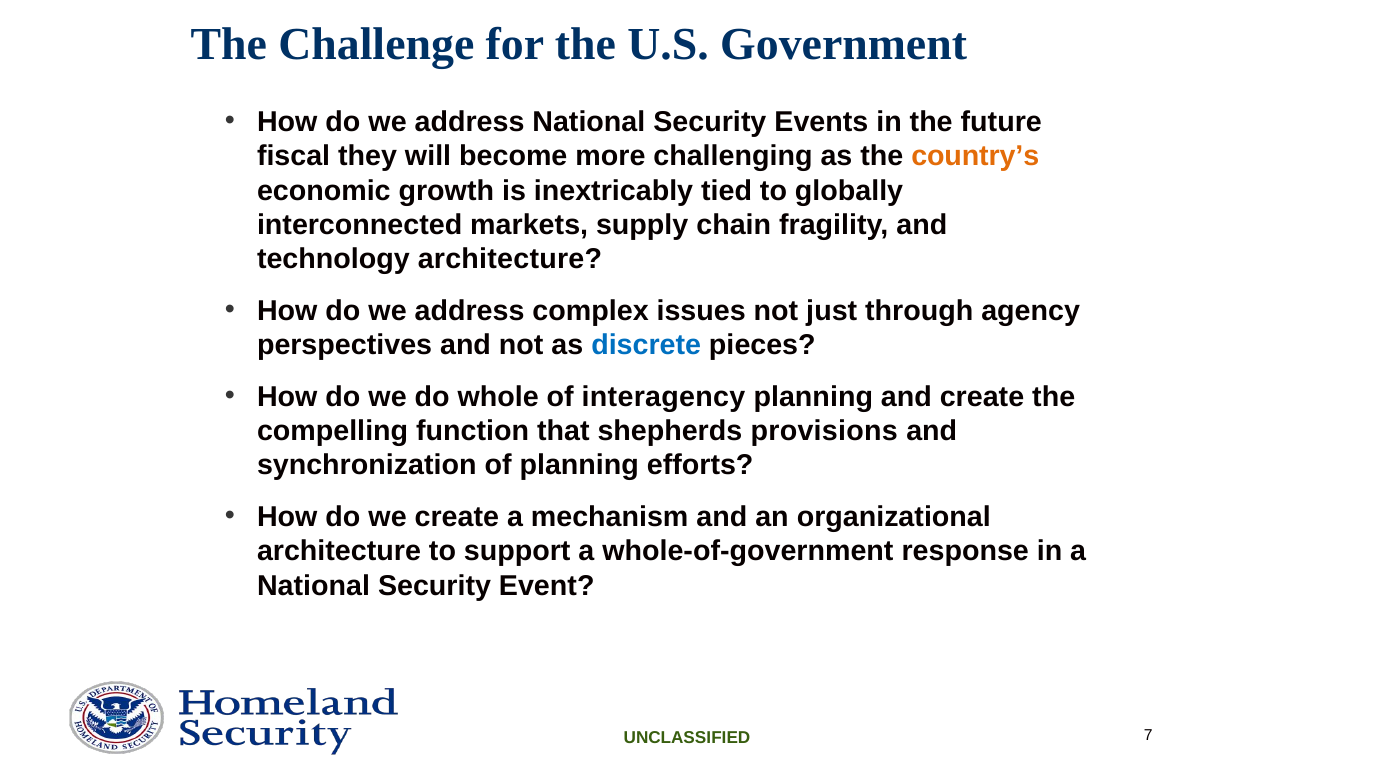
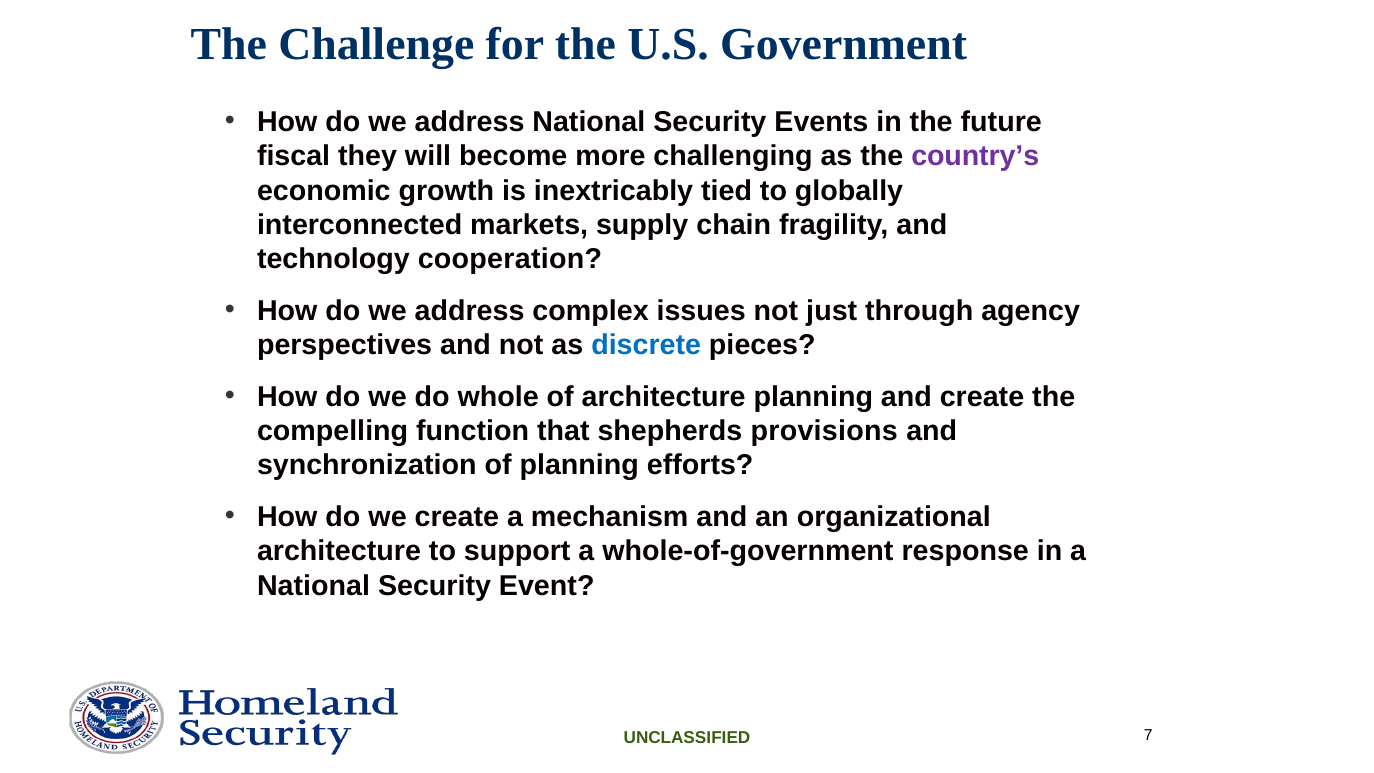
country’s colour: orange -> purple (975, 156)
technology architecture: architecture -> cooperation (510, 259)
of interagency: interagency -> architecture (664, 397)
